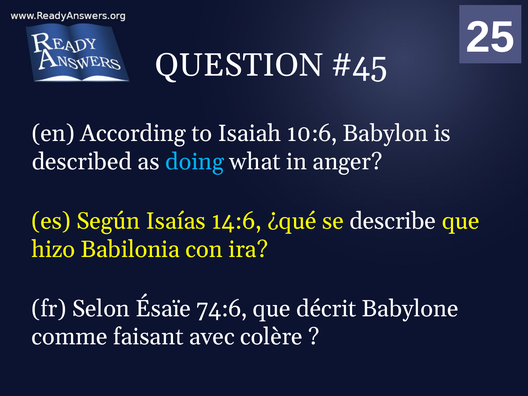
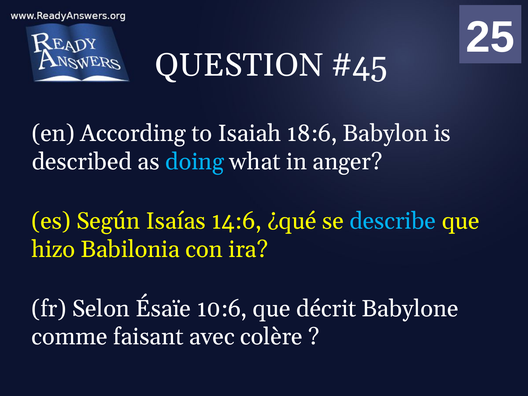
10:6: 10:6 -> 18:6 (312, 134)
describe colour: white -> light blue (393, 221)
74:6: 74:6 -> 10:6 (222, 309)
